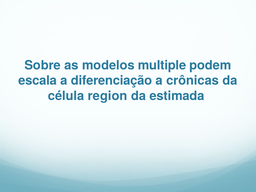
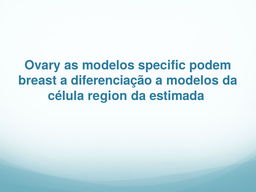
Sobre: Sobre -> Ovary (43, 65)
multiple: multiple -> specific (162, 65)
escala: escala -> breast (38, 81)
a crônicas: crônicas -> modelos (193, 81)
